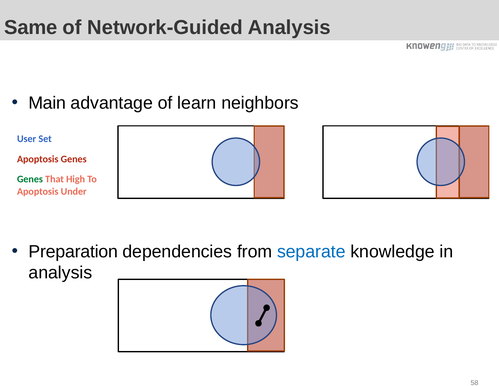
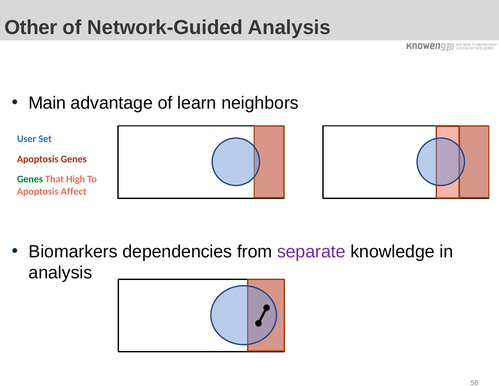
Same: Same -> Other (31, 27)
Under: Under -> Affect (74, 191)
Preparation: Preparation -> Biomarkers (73, 251)
separate colour: blue -> purple (311, 251)
